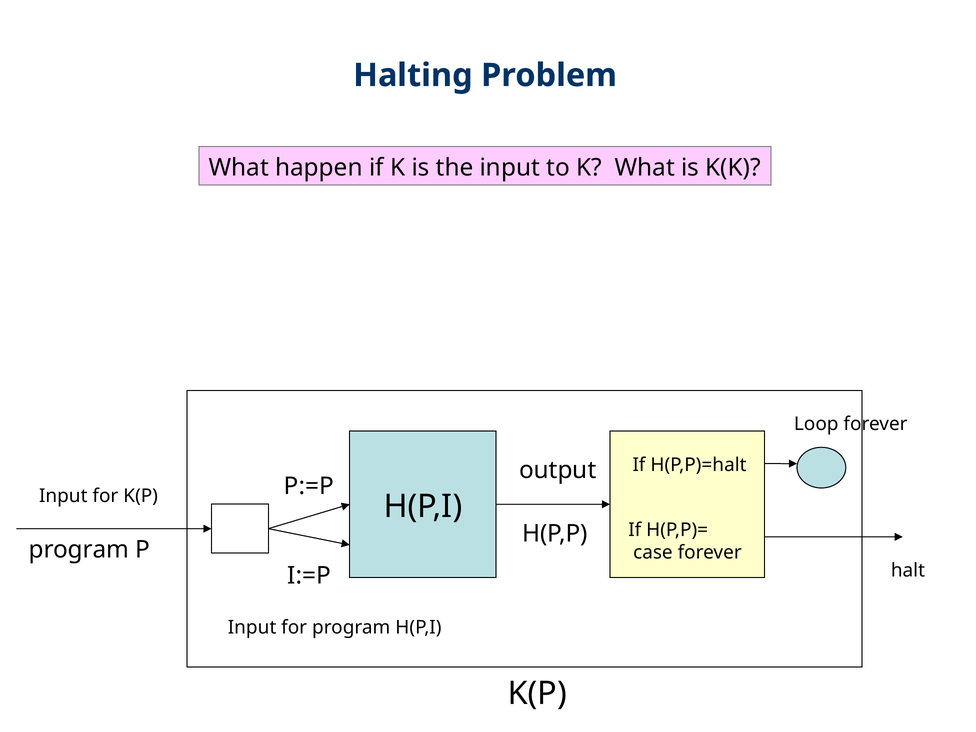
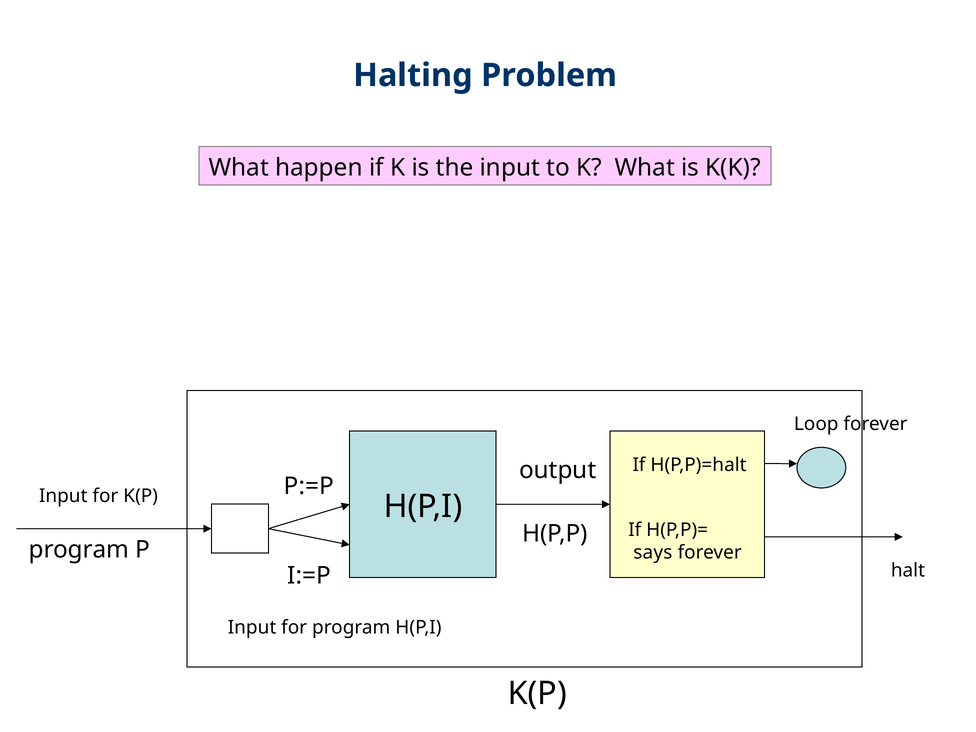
case: case -> says (653, 553)
